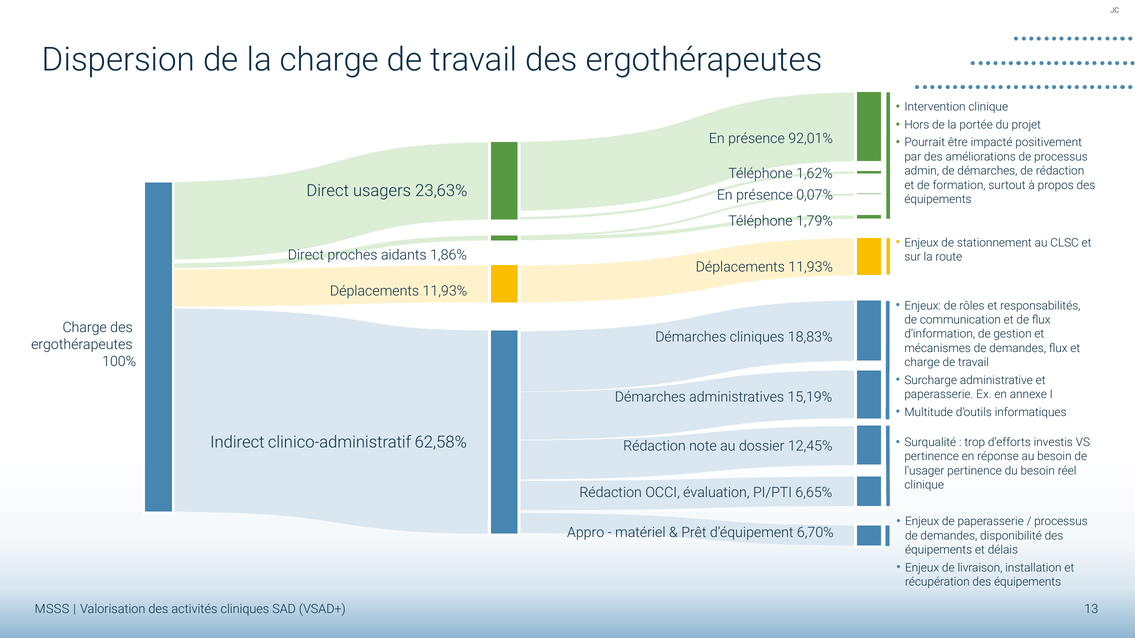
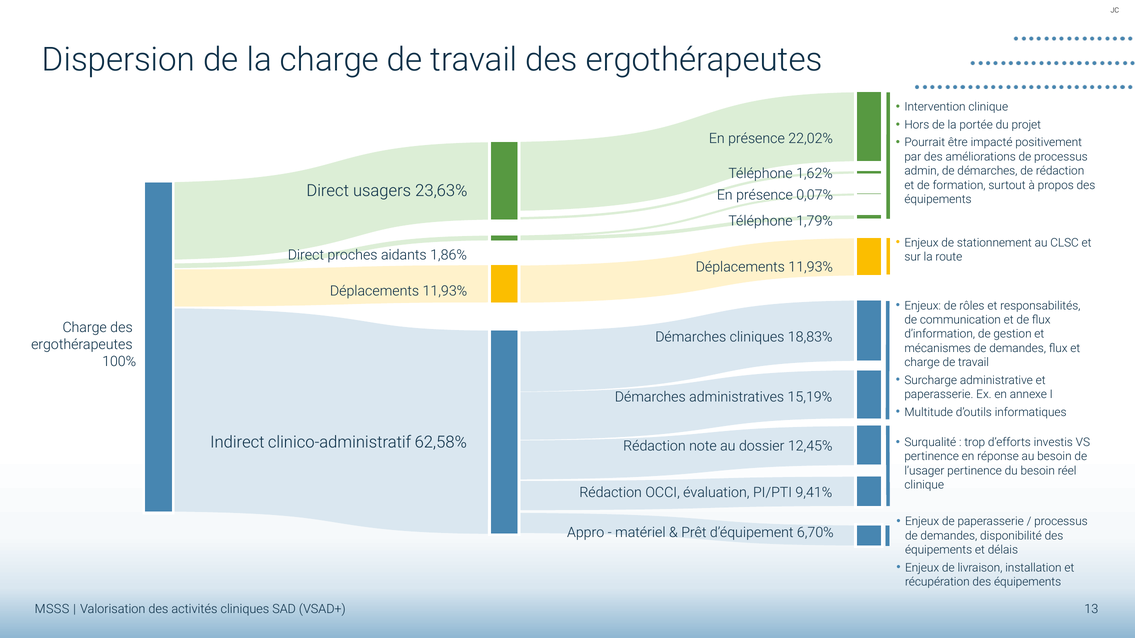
92,01%: 92,01% -> 22,02% (811, 139)
6,65%: 6,65% -> 9,41% (814, 493)
